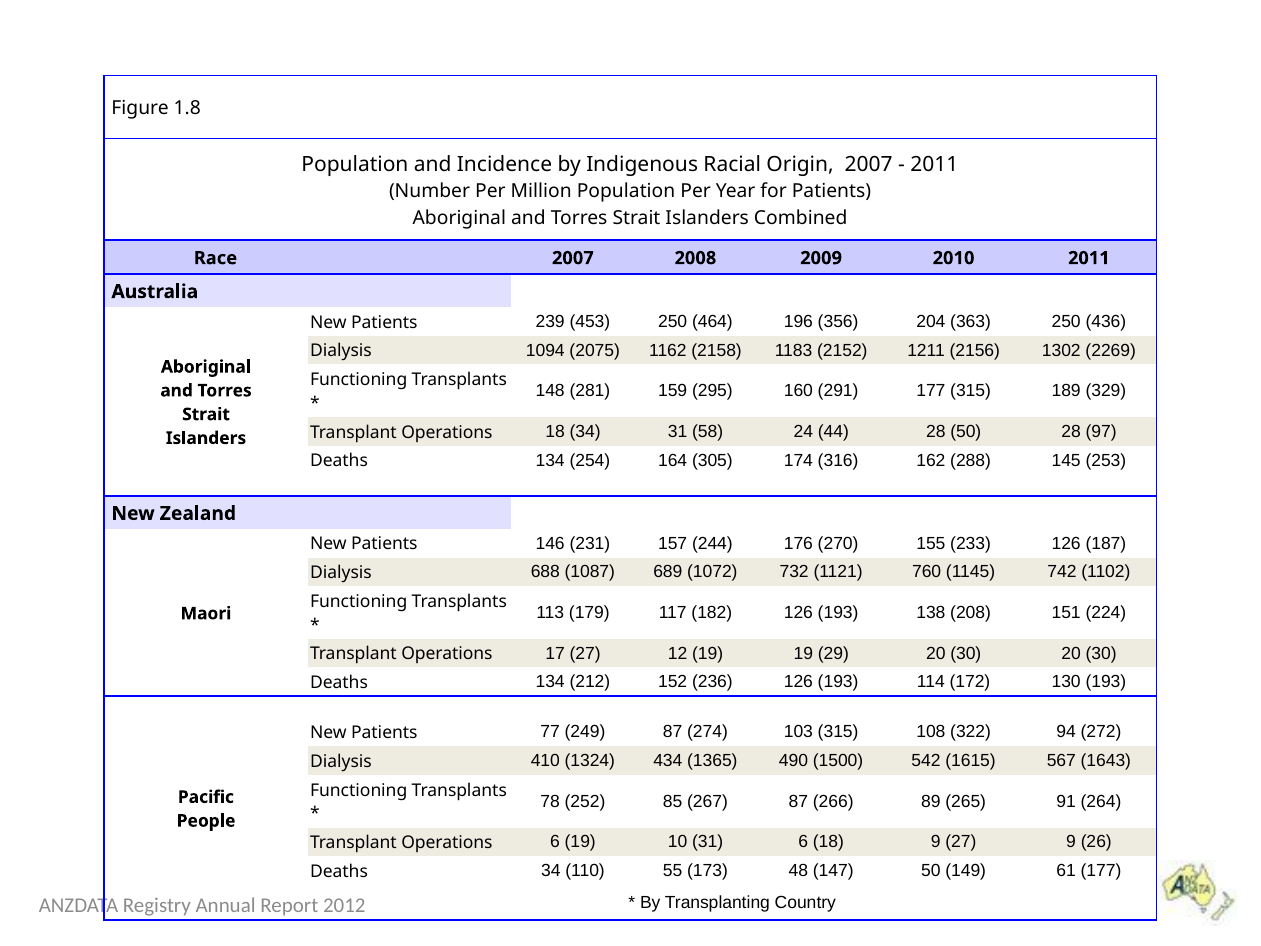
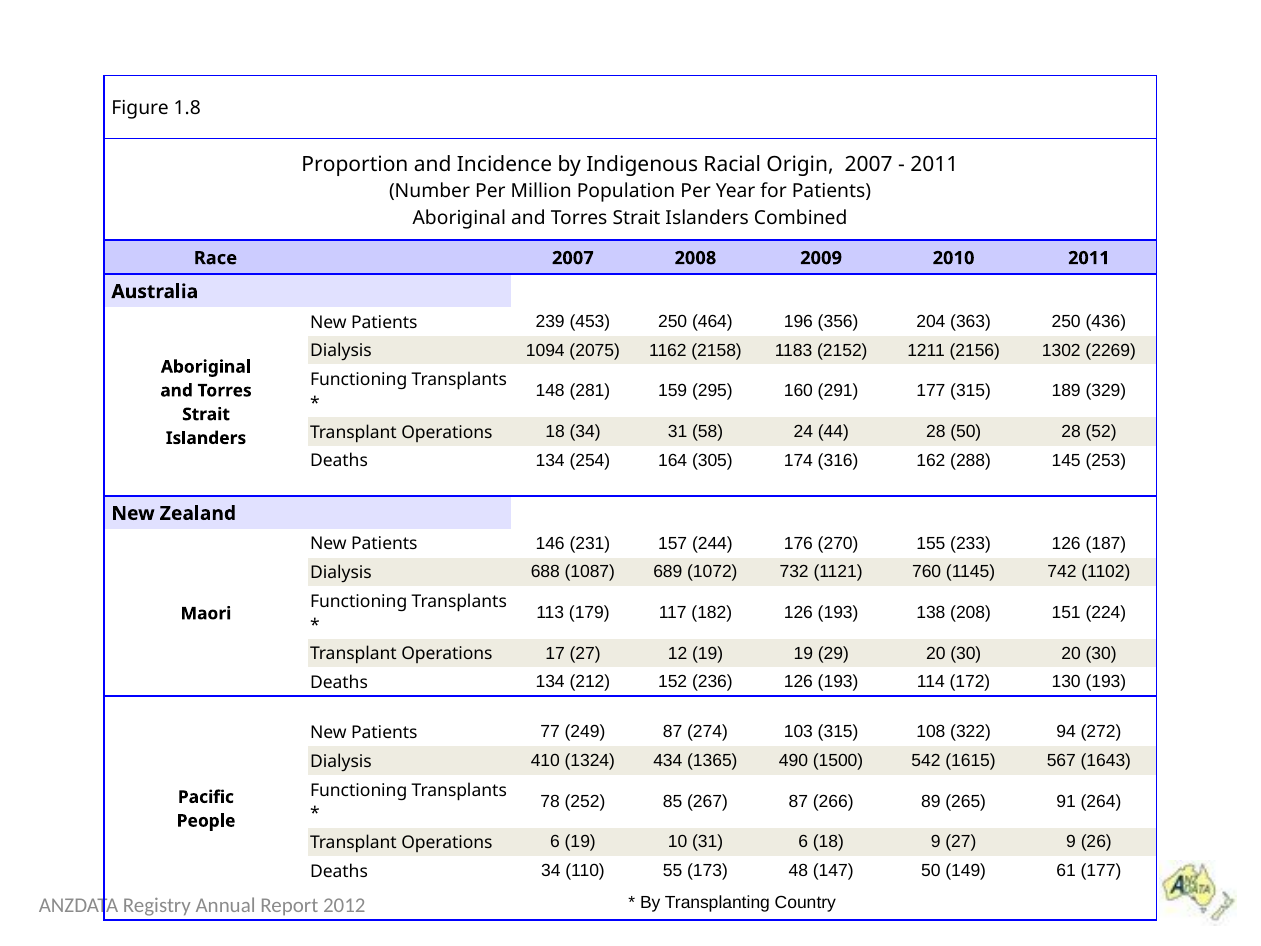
Population: Population -> Proportion (355, 164)
97: 97 -> 52 (1101, 431)
